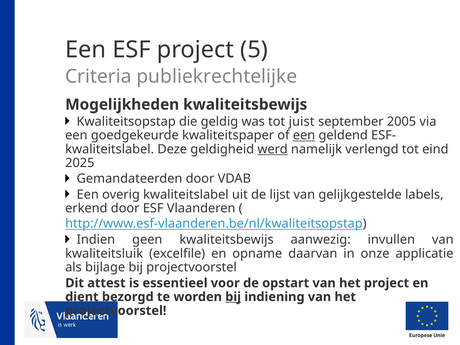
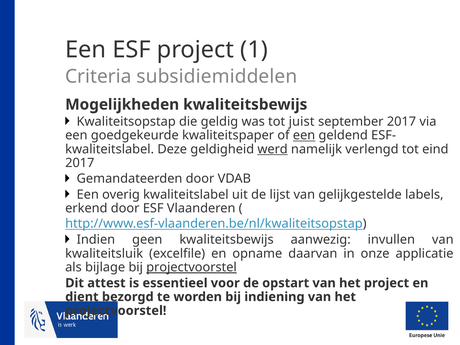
5: 5 -> 1 (254, 50)
publiekrechtelijke: publiekrechtelijke -> subsidiemiddelen (217, 76)
september 2005: 2005 -> 2017 (402, 122)
2025: 2025 -> 2017 (80, 163)
projectvoorstel underline: none -> present (192, 267)
bij underline: present -> none (233, 297)
